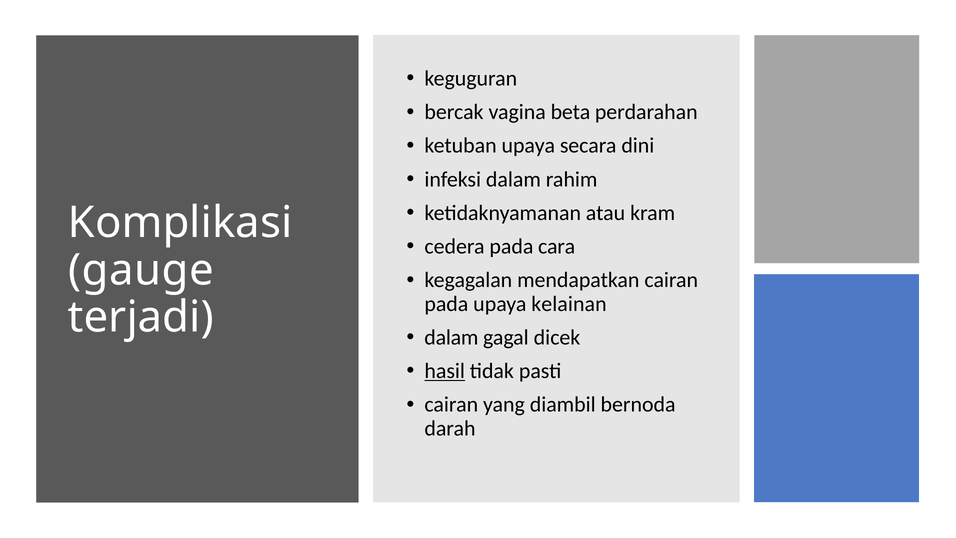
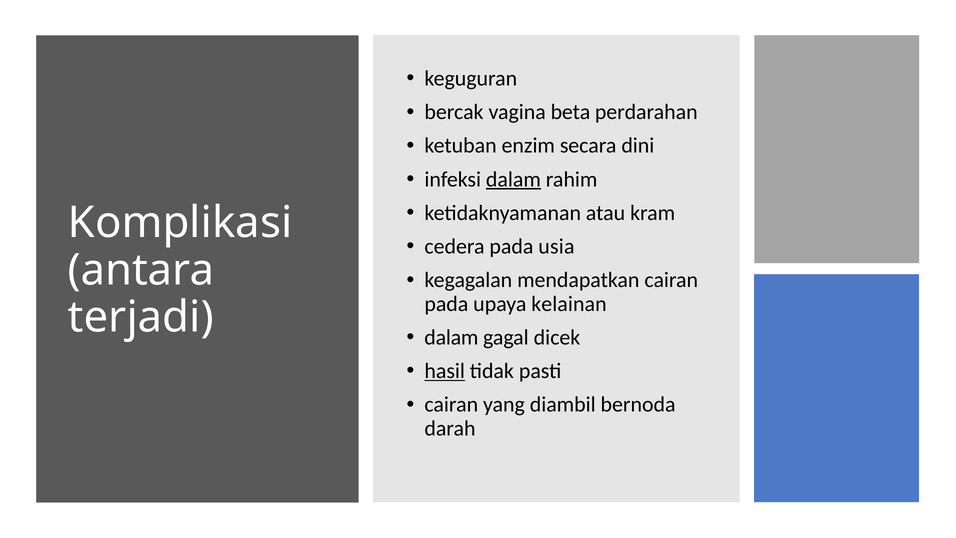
ketuban upaya: upaya -> enzim (528, 146)
dalam underline: none -> present (513, 179)
cara: cara -> usia (556, 246)
gauge: gauge -> antara (141, 270)
